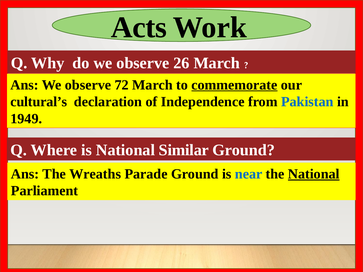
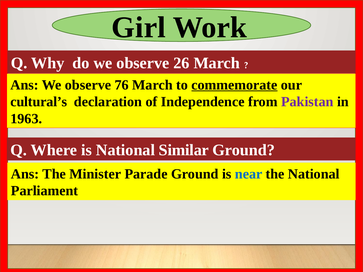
Acts: Acts -> Girl (139, 27)
72: 72 -> 76 (122, 85)
Pakistan colour: blue -> purple (307, 102)
1949: 1949 -> 1963 (26, 119)
Wreaths: Wreaths -> Minister (95, 174)
National underline: present -> none (314, 174)
